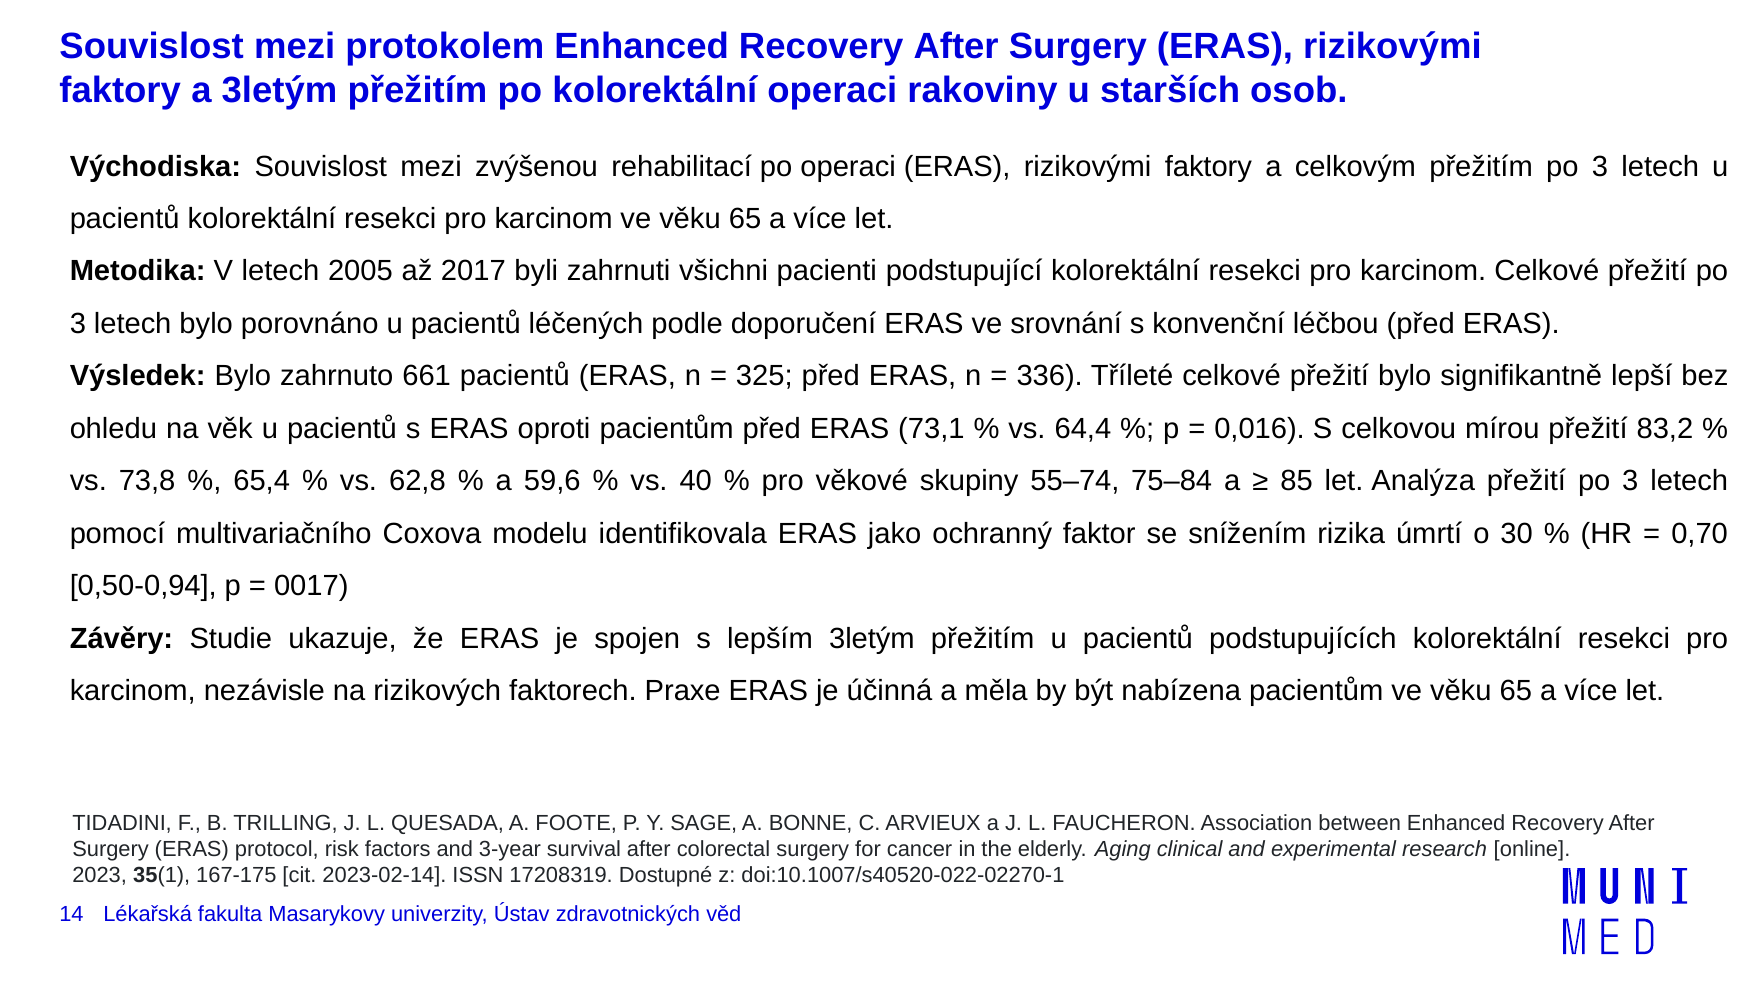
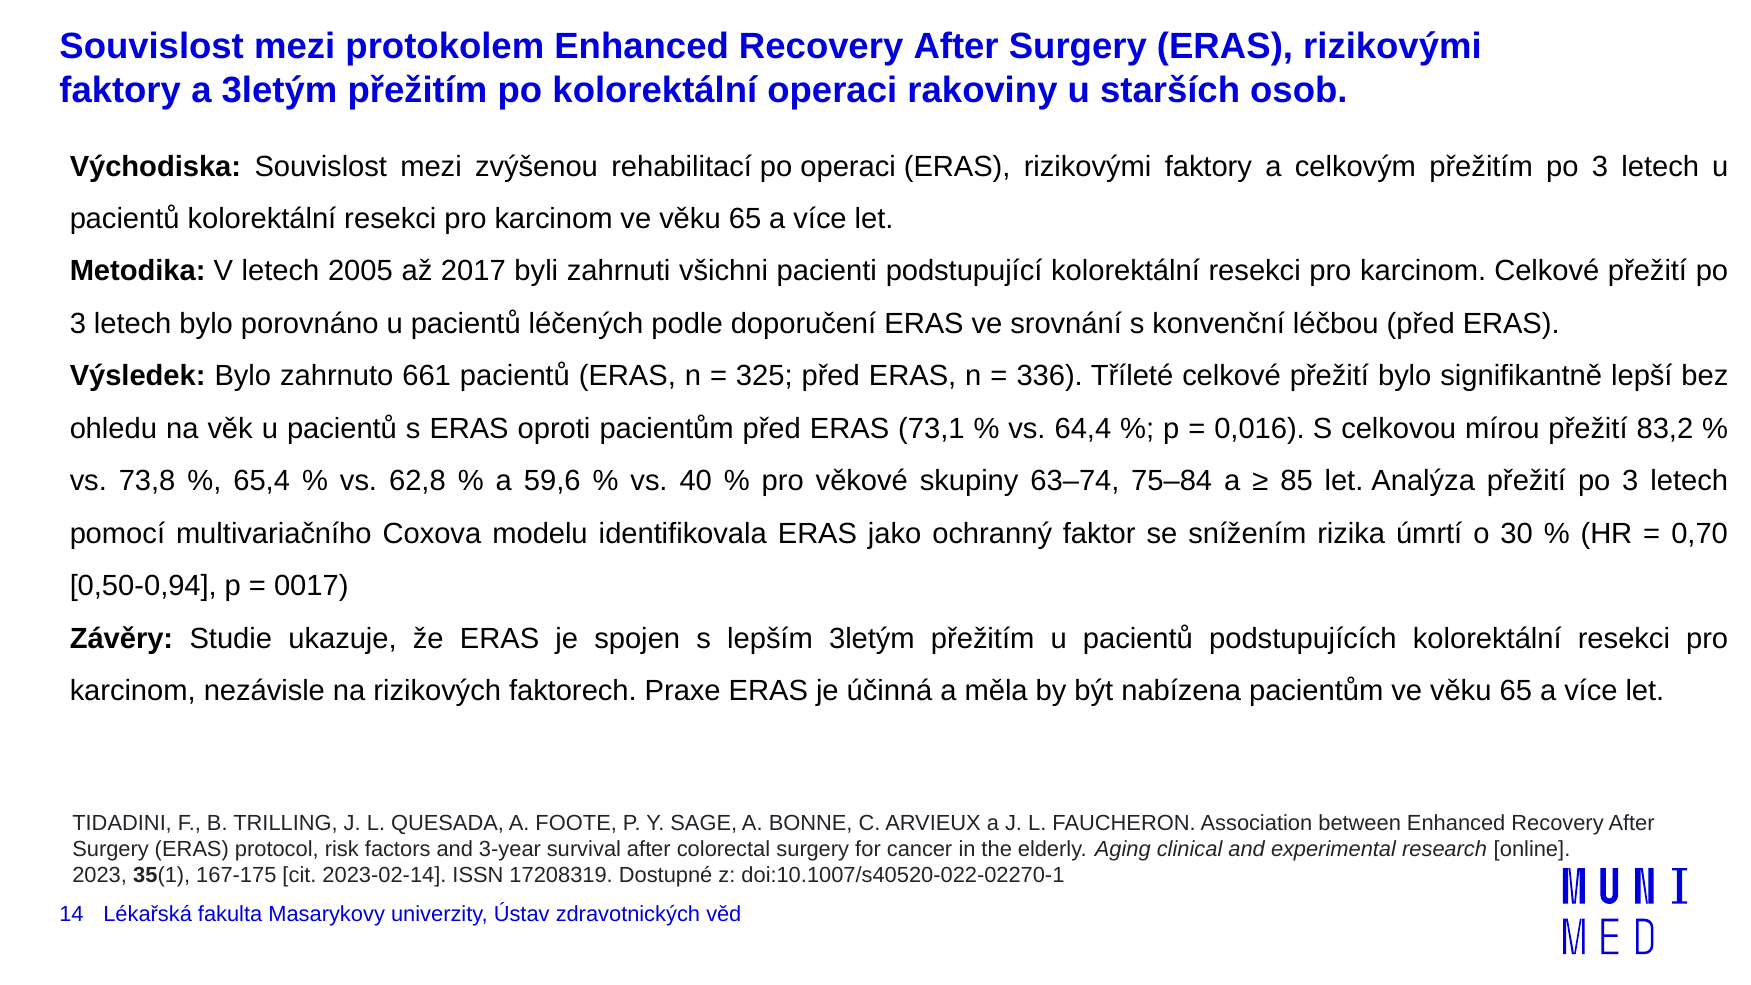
55–74: 55–74 -> 63–74 (1075, 481)
